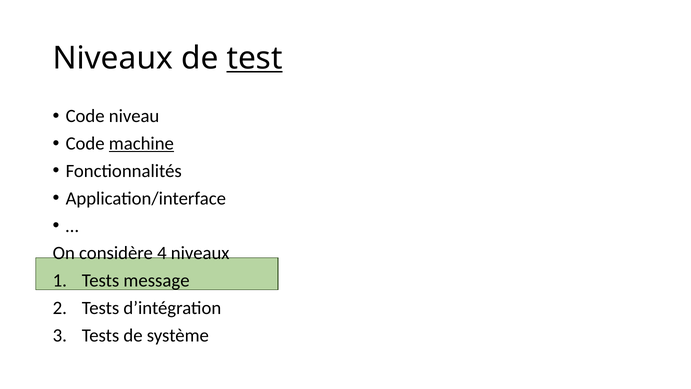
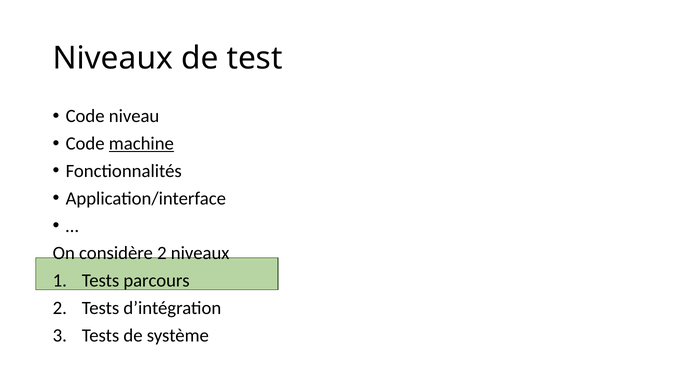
test underline: present -> none (255, 58)
considère 4: 4 -> 2 (162, 253)
message: message -> parcours (157, 280)
